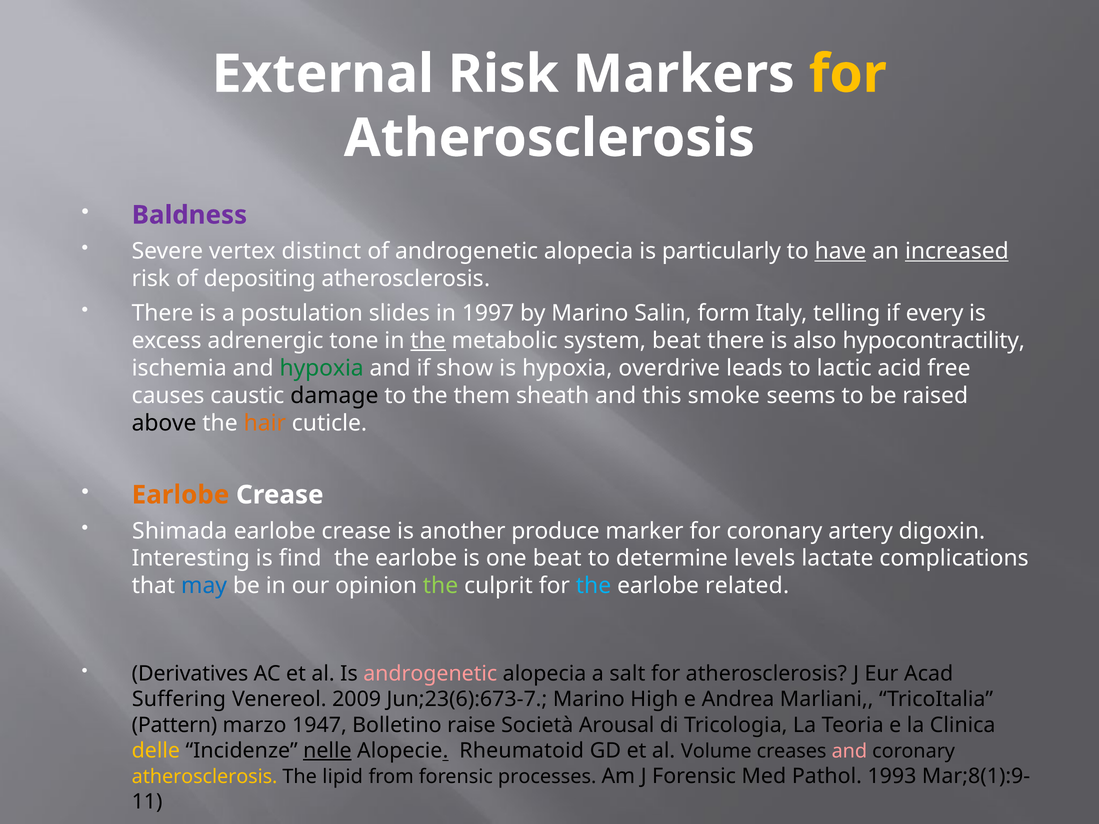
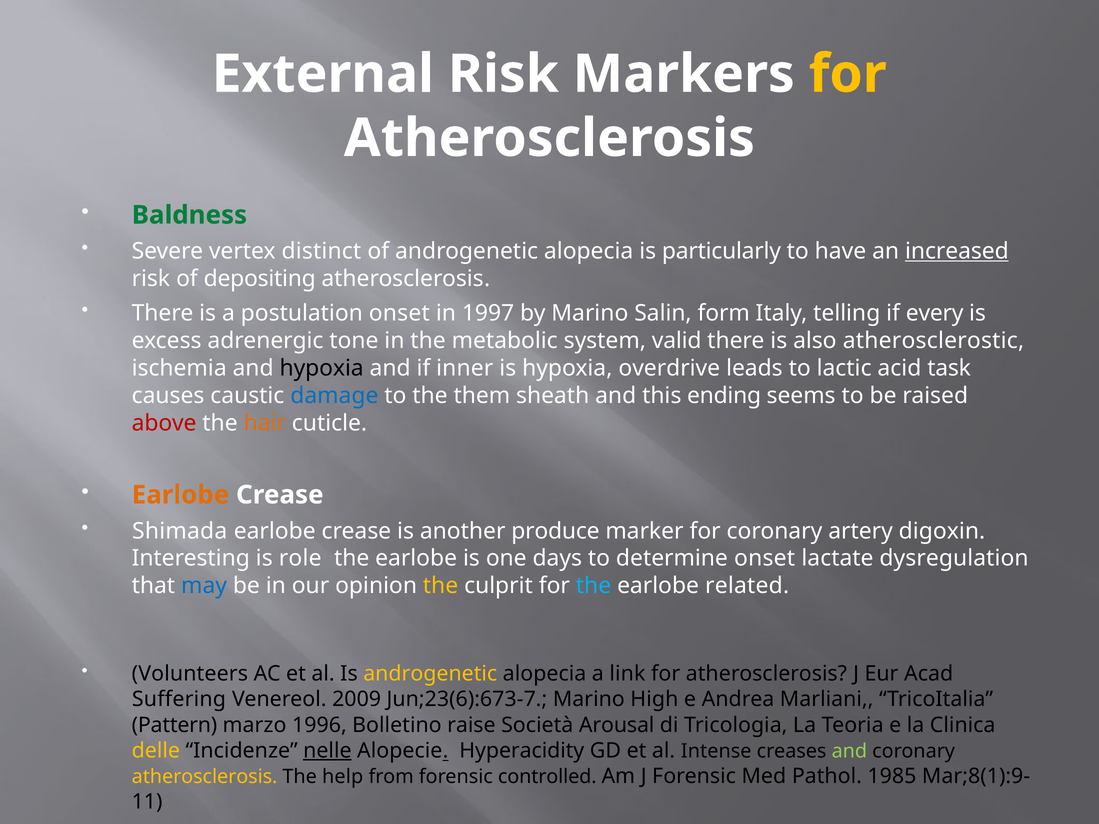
Baldness colour: purple -> green (189, 215)
have underline: present -> none (840, 251)
postulation slides: slides -> onset (399, 313)
the underline: present -> none (428, 341)
system beat: beat -> valid (677, 341)
hypocontractility: hypocontractility -> atherosclerostic (933, 341)
hypoxia colour: green -> black (322, 368)
show: show -> inner (465, 368)
free: free -> task (949, 368)
damage colour: black -> blue (334, 396)
smoke: smoke -> ending (724, 396)
above colour: black -> red (164, 423)
find: find -> role (300, 559)
one beat: beat -> days (557, 559)
determine levels: levels -> onset (765, 559)
complications: complications -> dysregulation (954, 559)
the colour: light green -> yellow (441, 586)
Derivatives: Derivatives -> Volunteers (190, 674)
androgenetic colour: pink -> yellow (430, 674)
salt: salt -> link (627, 674)
1947: 1947 -> 1996 (319, 725)
Rheumatoid: Rheumatoid -> Hyperacidity (522, 751)
Volume: Volume -> Intense (716, 751)
and colour: pink -> light green (849, 751)
lipid: lipid -> help (343, 777)
processes: processes -> controlled (547, 777)
1993: 1993 -> 1985 (892, 777)
